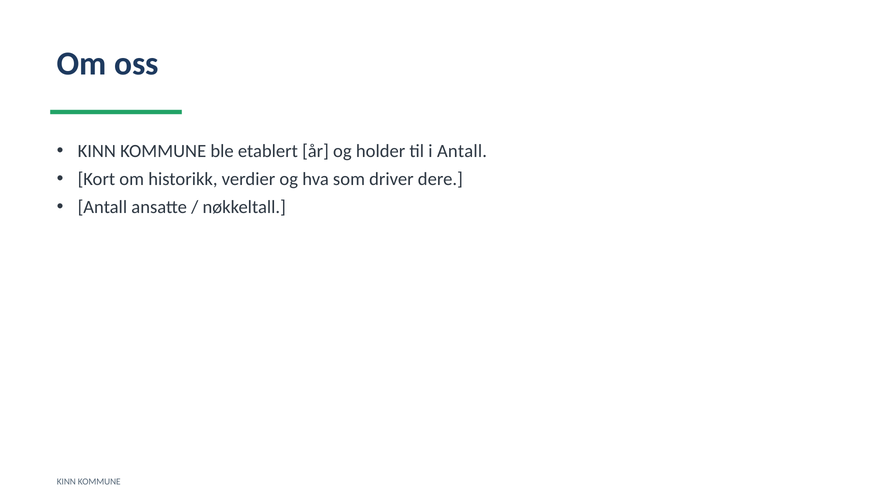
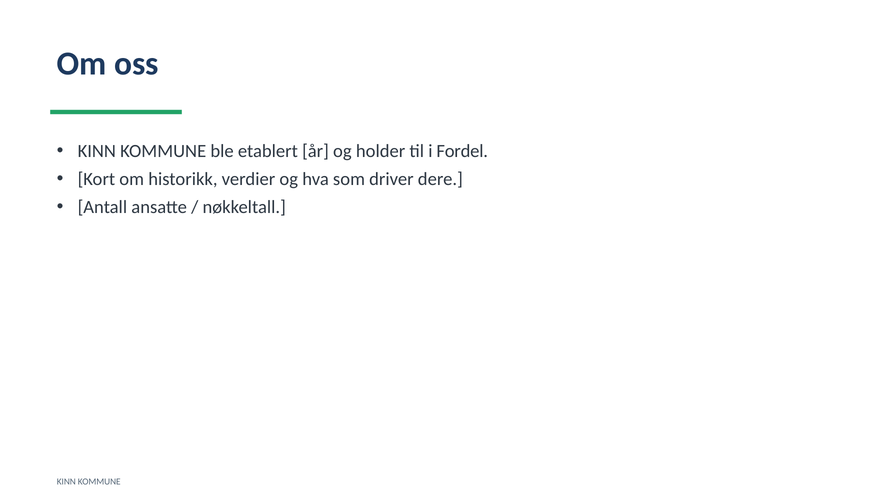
i Antall: Antall -> Fordel (462, 151)
